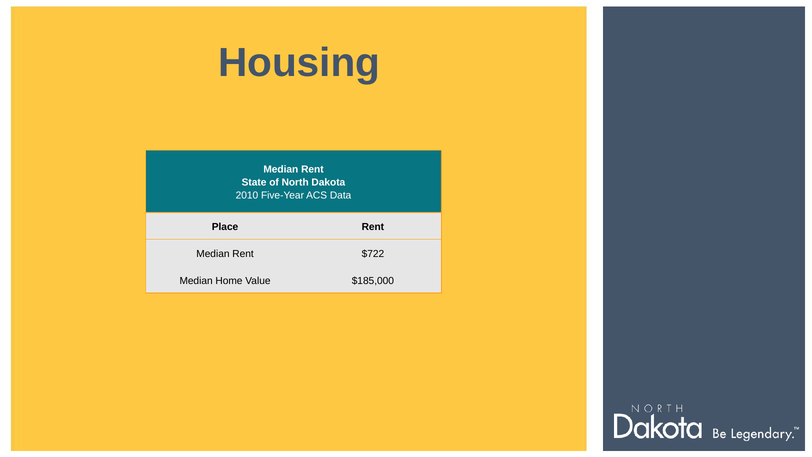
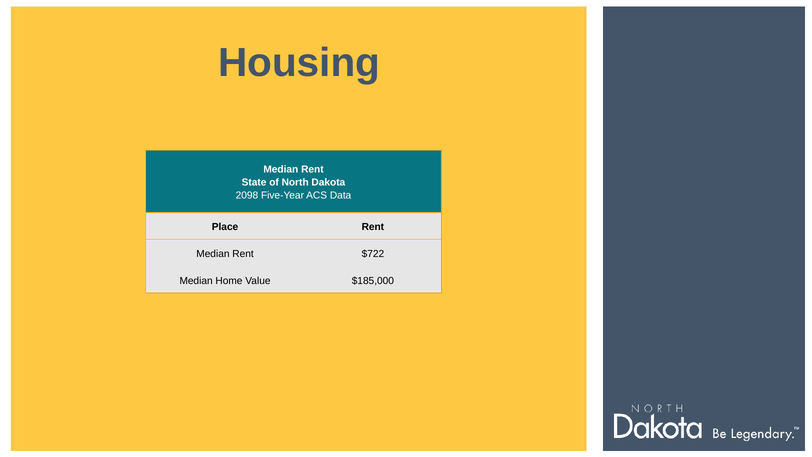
2010: 2010 -> 2098 (247, 195)
